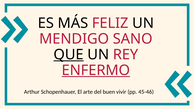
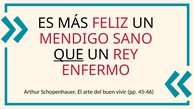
ENFERMO underline: present -> none (96, 70)
